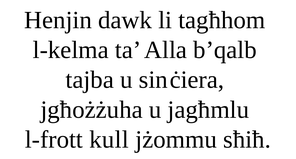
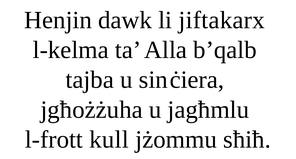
tagħhom: tagħhom -> jiftakarx (222, 20)
